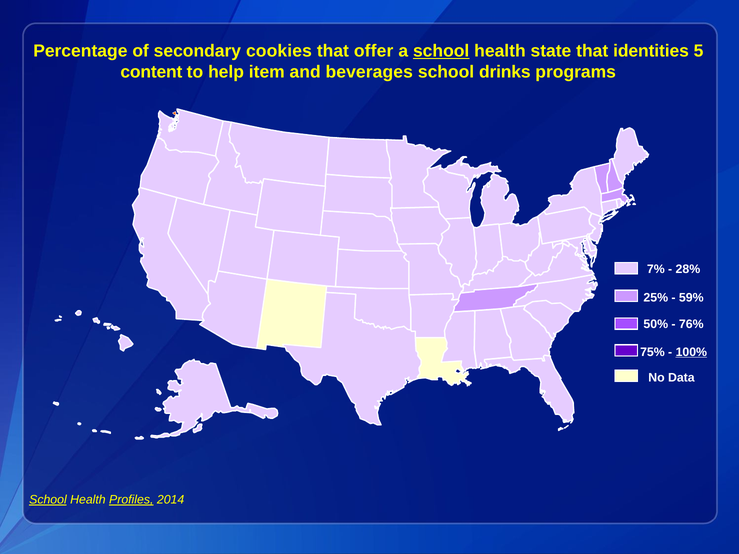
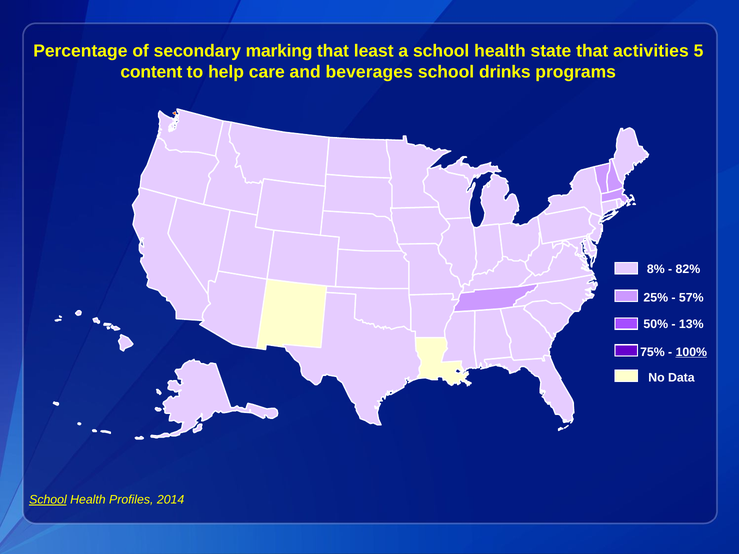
cookies: cookies -> marking (279, 51)
offer: offer -> least (374, 51)
school underline: present -> none (441, 51)
identities: identities -> activities (651, 51)
item: item -> care (267, 72)
7%: 7% -> 8% (656, 269)
28%: 28% -> 82% (688, 269)
59%: 59% -> 57% (691, 298)
76%: 76% -> 13% (691, 325)
Profiles underline: present -> none (131, 500)
